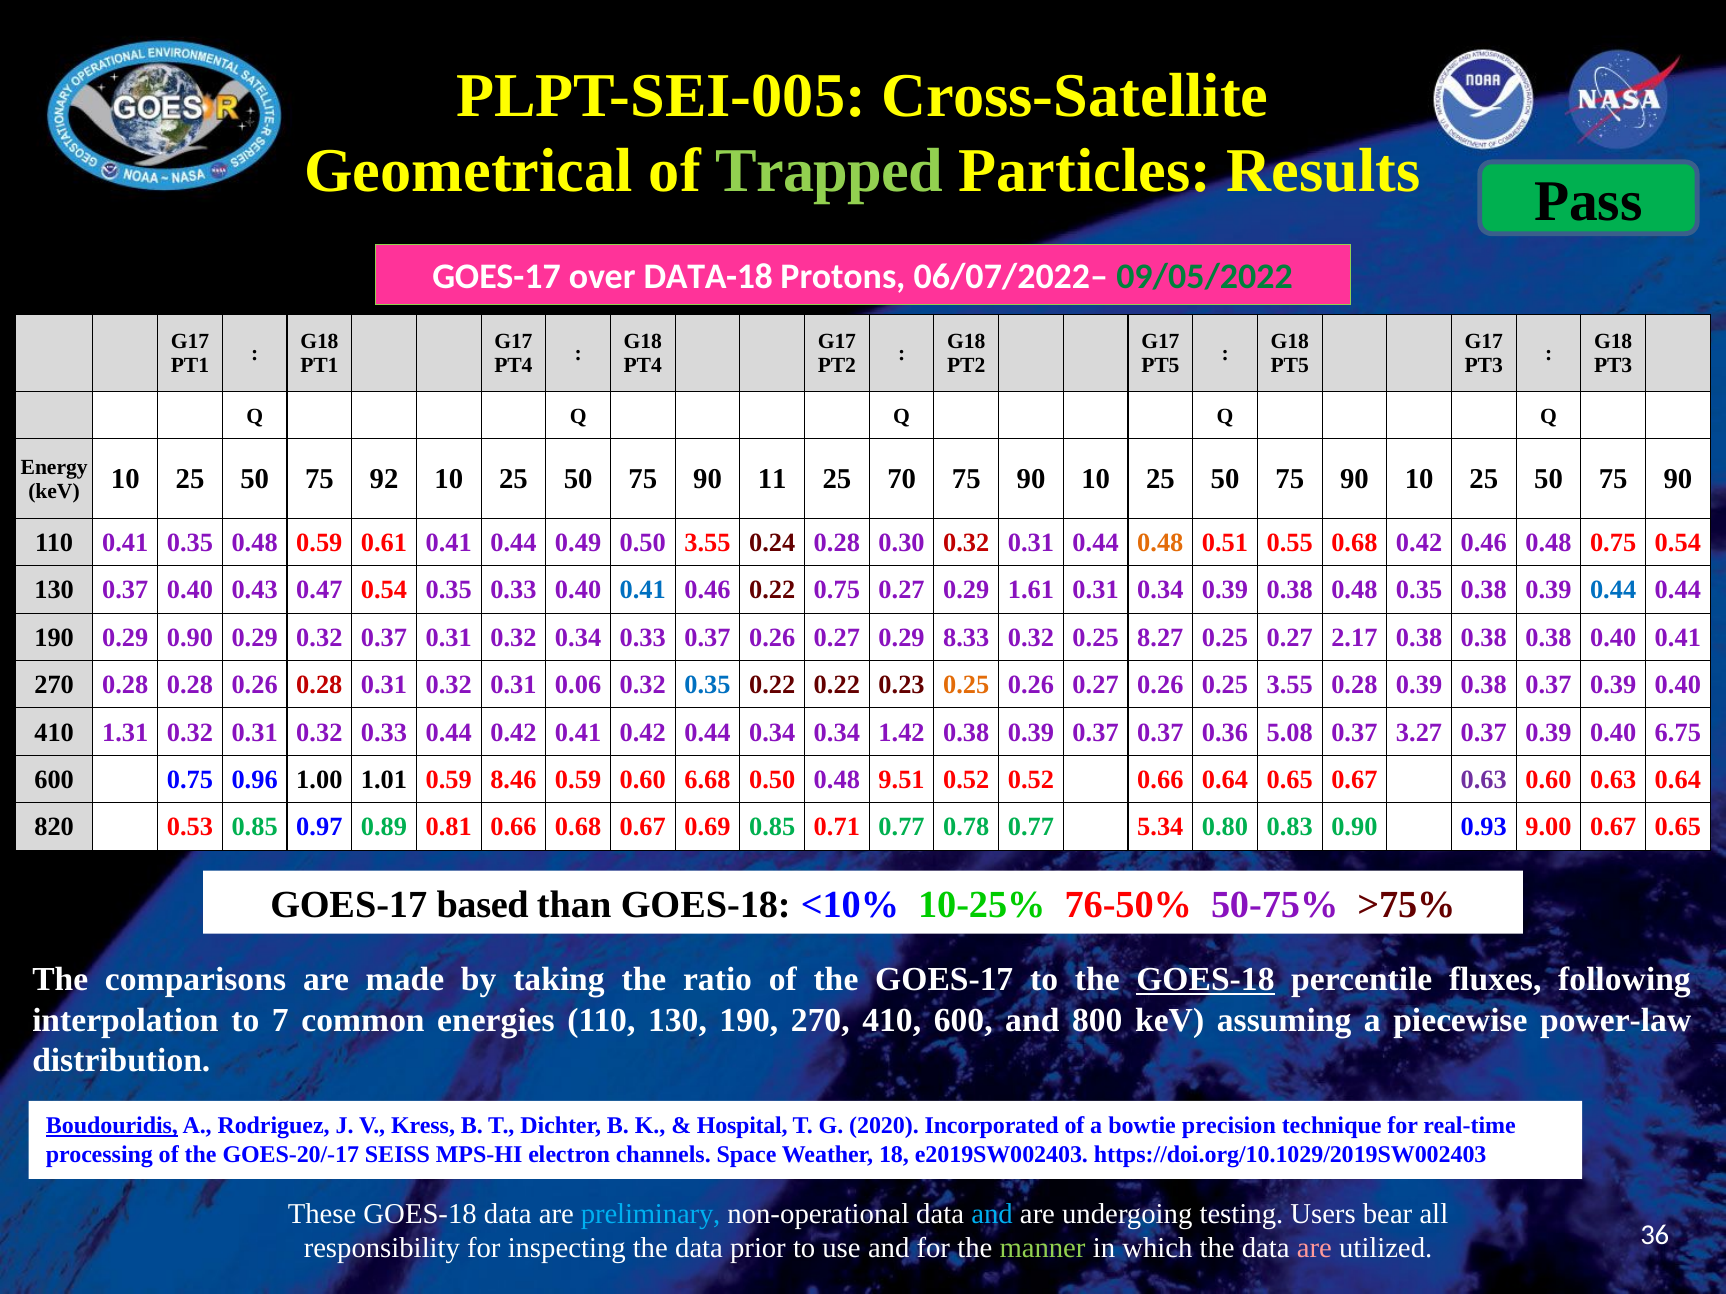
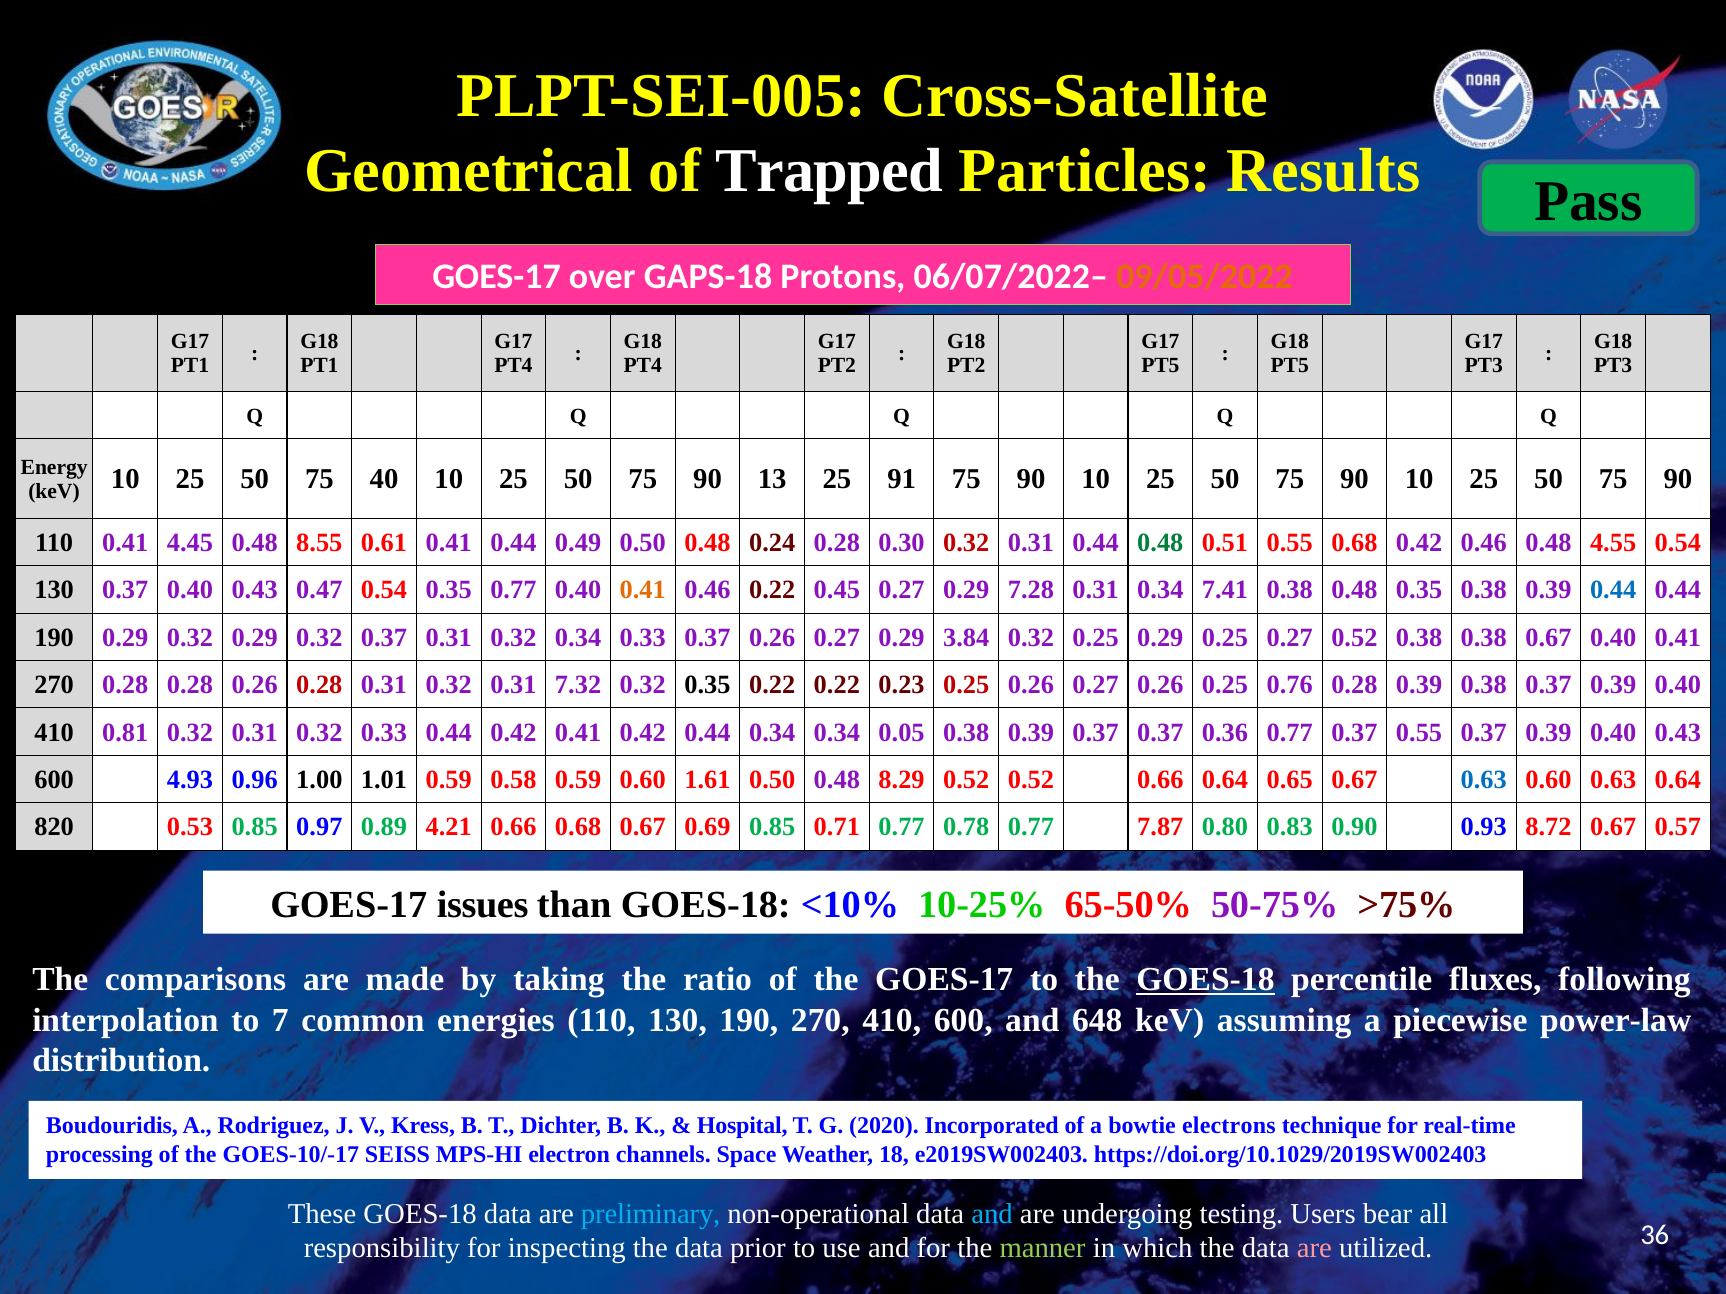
Trapped colour: light green -> white (829, 171)
DATA-18: DATA-18 -> GAPS-18 (708, 277)
09/05/2022 colour: green -> orange (1205, 277)
92: 92 -> 40 (384, 479)
11: 11 -> 13 (772, 479)
70: 70 -> 91 (902, 479)
0.41 0.35: 0.35 -> 4.45 (190, 543)
0.48 0.59: 0.59 -> 8.55 (319, 543)
0.49 0.50 3.55: 3.55 -> 0.48 (707, 543)
0.48 colour: orange -> green (1160, 543)
0.48 0.75: 0.75 -> 4.55 (1613, 543)
0.35 0.33: 0.33 -> 0.77 (513, 590)
0.41 colour: blue -> orange (643, 590)
0.22 0.75: 0.75 -> 0.45 (837, 590)
1.61: 1.61 -> 7.28 (1031, 590)
0.34 0.39: 0.39 -> 7.41 (1225, 590)
190 0.29 0.90: 0.90 -> 0.32 (190, 638)
8.33: 8.33 -> 3.84 (966, 638)
0.25 8.27: 8.27 -> 0.29 (1160, 638)
0.27 2.17: 2.17 -> 0.52 (1354, 638)
0.38 0.38 0.38: 0.38 -> 0.67 (1548, 638)
0.06: 0.06 -> 7.32 (578, 685)
0.35 colour: blue -> black (707, 685)
0.25 colour: orange -> red (966, 685)
0.25 3.55: 3.55 -> 0.76 (1290, 685)
1.31: 1.31 -> 0.81 (125, 733)
1.42: 1.42 -> 0.05 (902, 733)
0.36 5.08: 5.08 -> 0.77 (1290, 733)
0.37 3.27: 3.27 -> 0.55 (1419, 733)
0.39 0.40 6.75: 6.75 -> 0.43 (1678, 733)
600 0.75: 0.75 -> 4.93 (190, 780)
8.46: 8.46 -> 0.58 (513, 780)
6.68: 6.68 -> 1.61 (707, 780)
9.51: 9.51 -> 8.29 (902, 780)
0.63 colour: purple -> blue (1484, 780)
0.81: 0.81 -> 4.21 (449, 828)
5.34: 5.34 -> 7.87 (1160, 828)
9.00: 9.00 -> 8.72 (1548, 828)
0.67 0.65: 0.65 -> 0.57 (1678, 828)
based: based -> issues (483, 905)
76-50%: 76-50% -> 65-50% (1128, 905)
800: 800 -> 648 (1097, 1021)
Boudouridis underline: present -> none (112, 1126)
precision: precision -> electrons (1229, 1126)
GOES‐20/‐17: GOES‐20/‐17 -> GOES‐10/‐17 (291, 1155)
